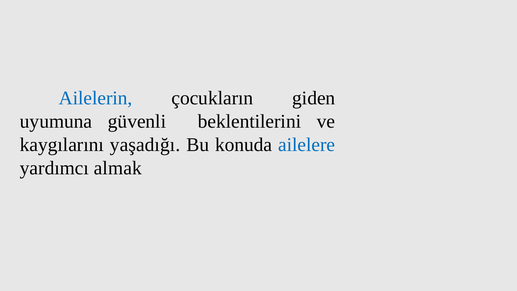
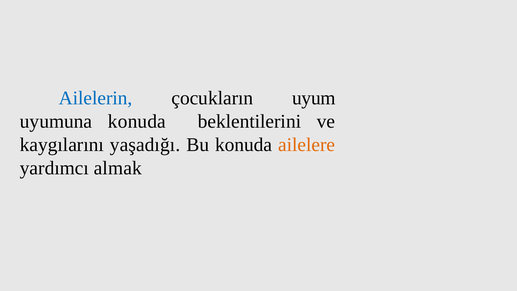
giden: giden -> uyum (314, 98)
uyumuna güvenli: güvenli -> konuda (137, 121)
ailelere colour: blue -> orange (307, 145)
